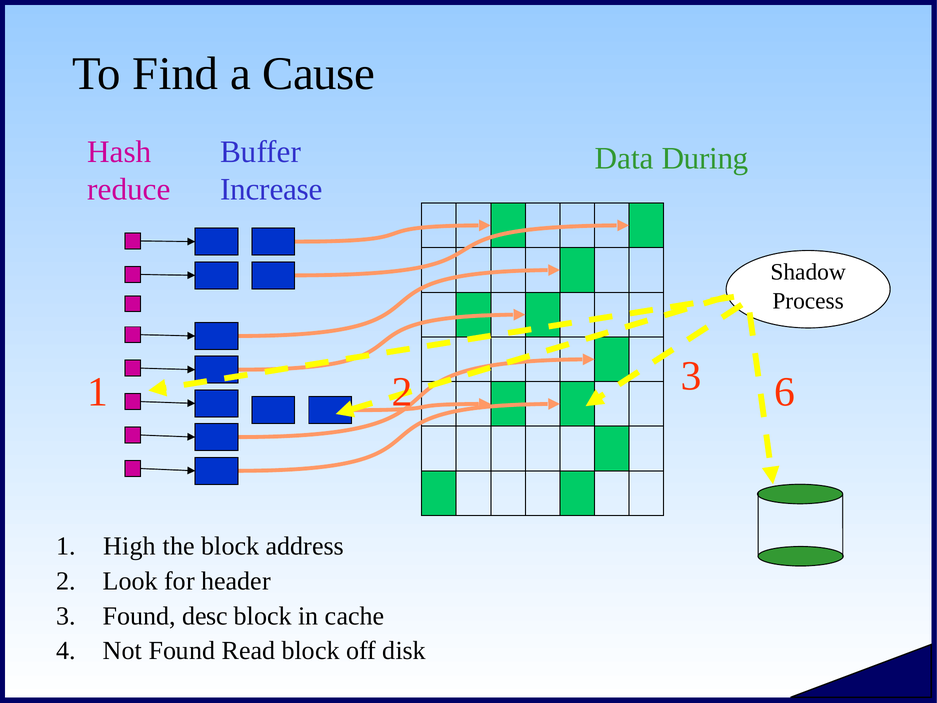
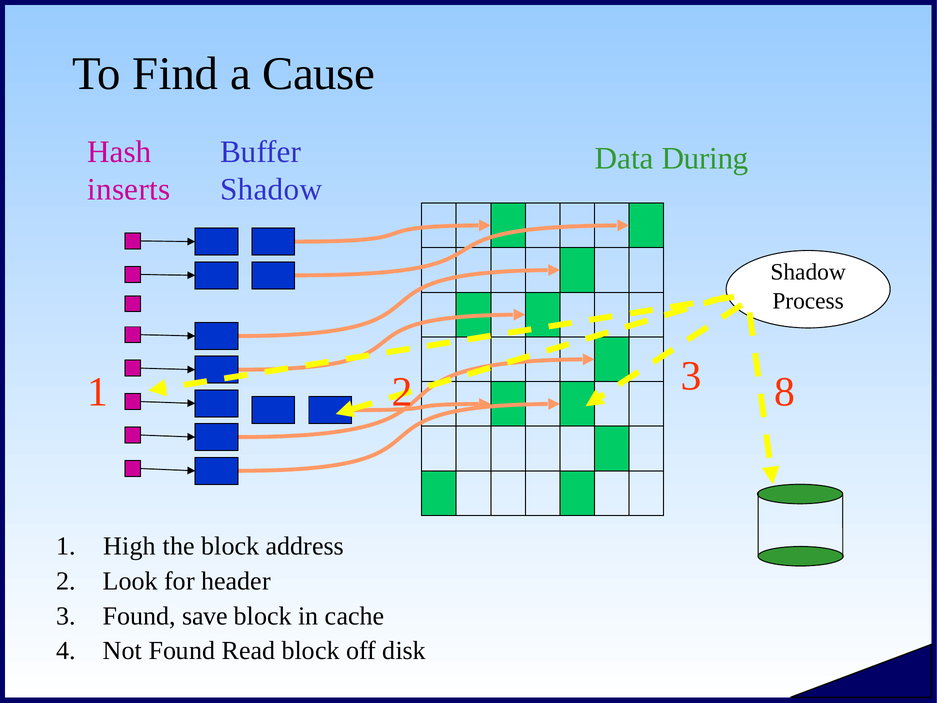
reduce: reduce -> inserts (129, 190)
Increase: Increase -> Shadow (271, 190)
6: 6 -> 8 (785, 392)
desc: desc -> save (205, 616)
